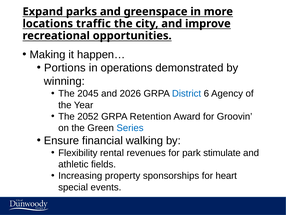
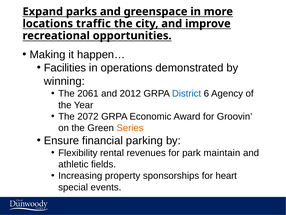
Portions: Portions -> Facilities (65, 68)
2045: 2045 -> 2061 (88, 93)
2026: 2026 -> 2012 (130, 93)
2052: 2052 -> 2072 (88, 116)
Retention: Retention -> Economic (151, 116)
Series colour: blue -> orange (130, 128)
walking: walking -> parking (144, 140)
stimulate: stimulate -> maintain (222, 153)
